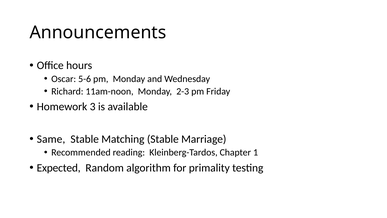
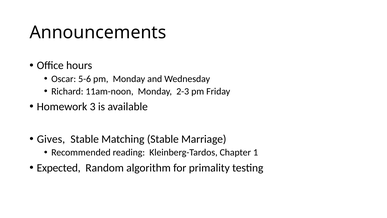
Same: Same -> Gives (51, 139)
